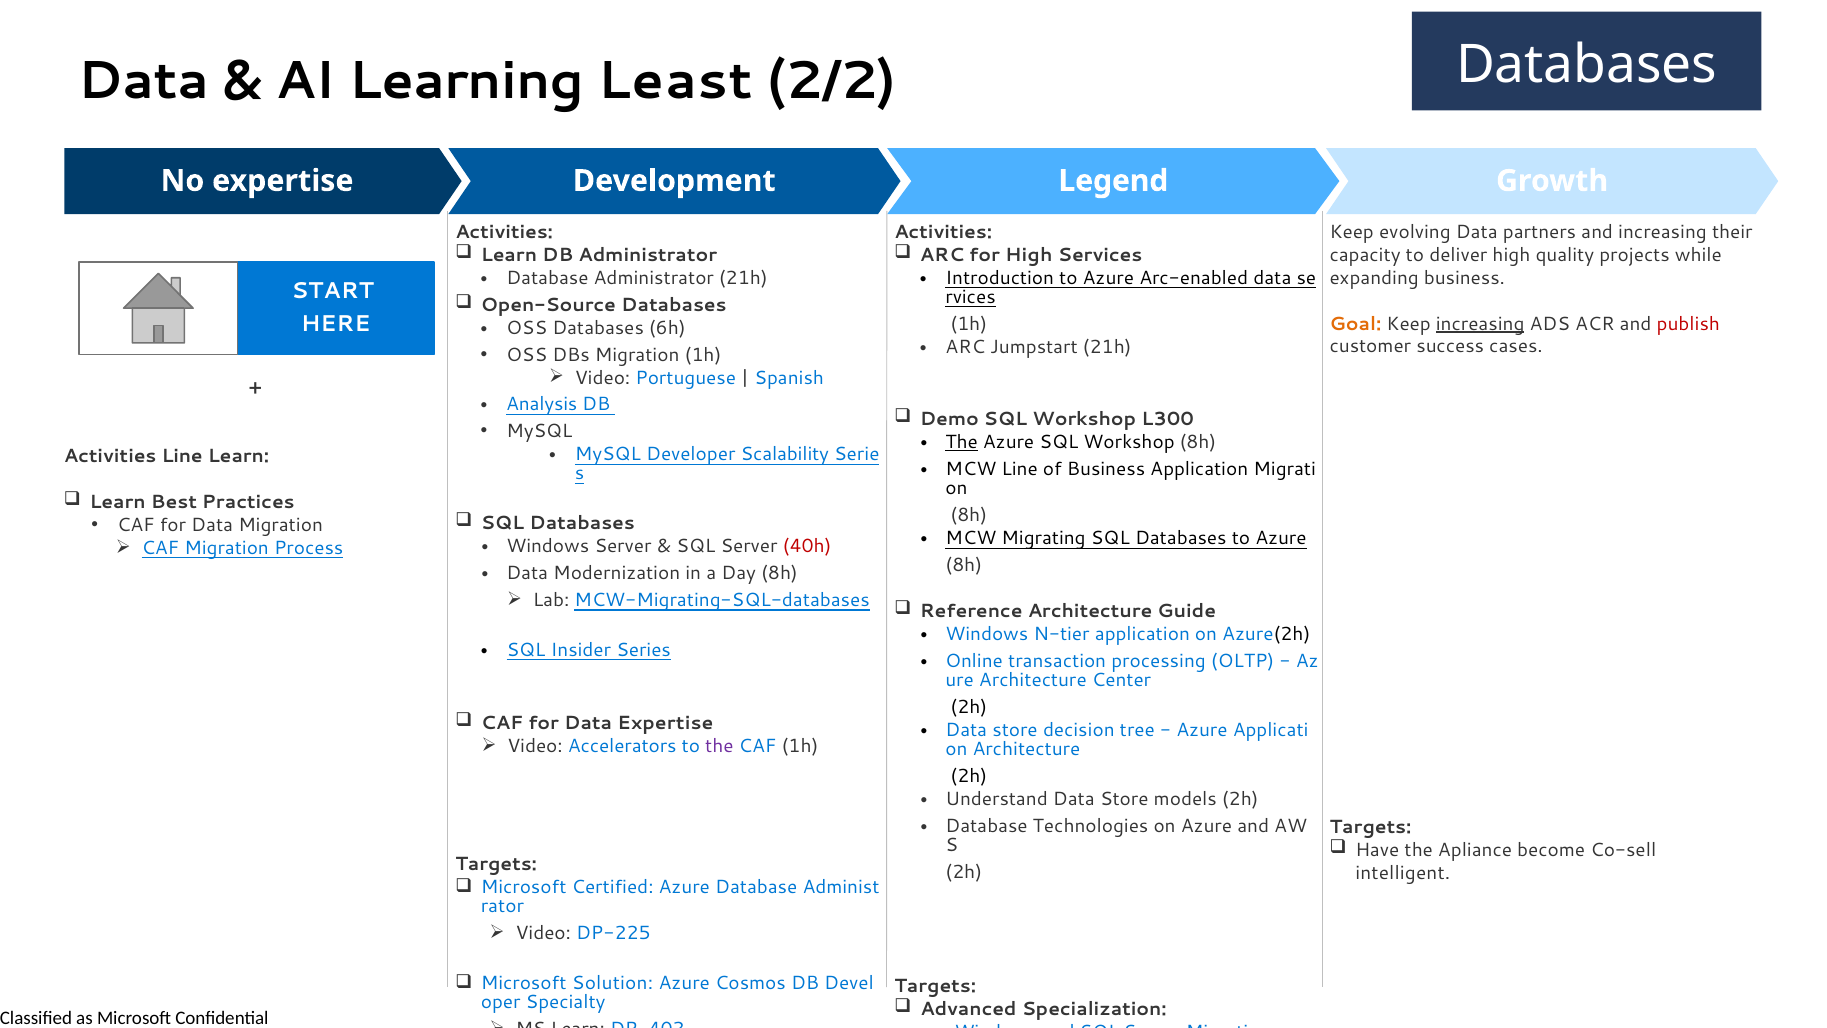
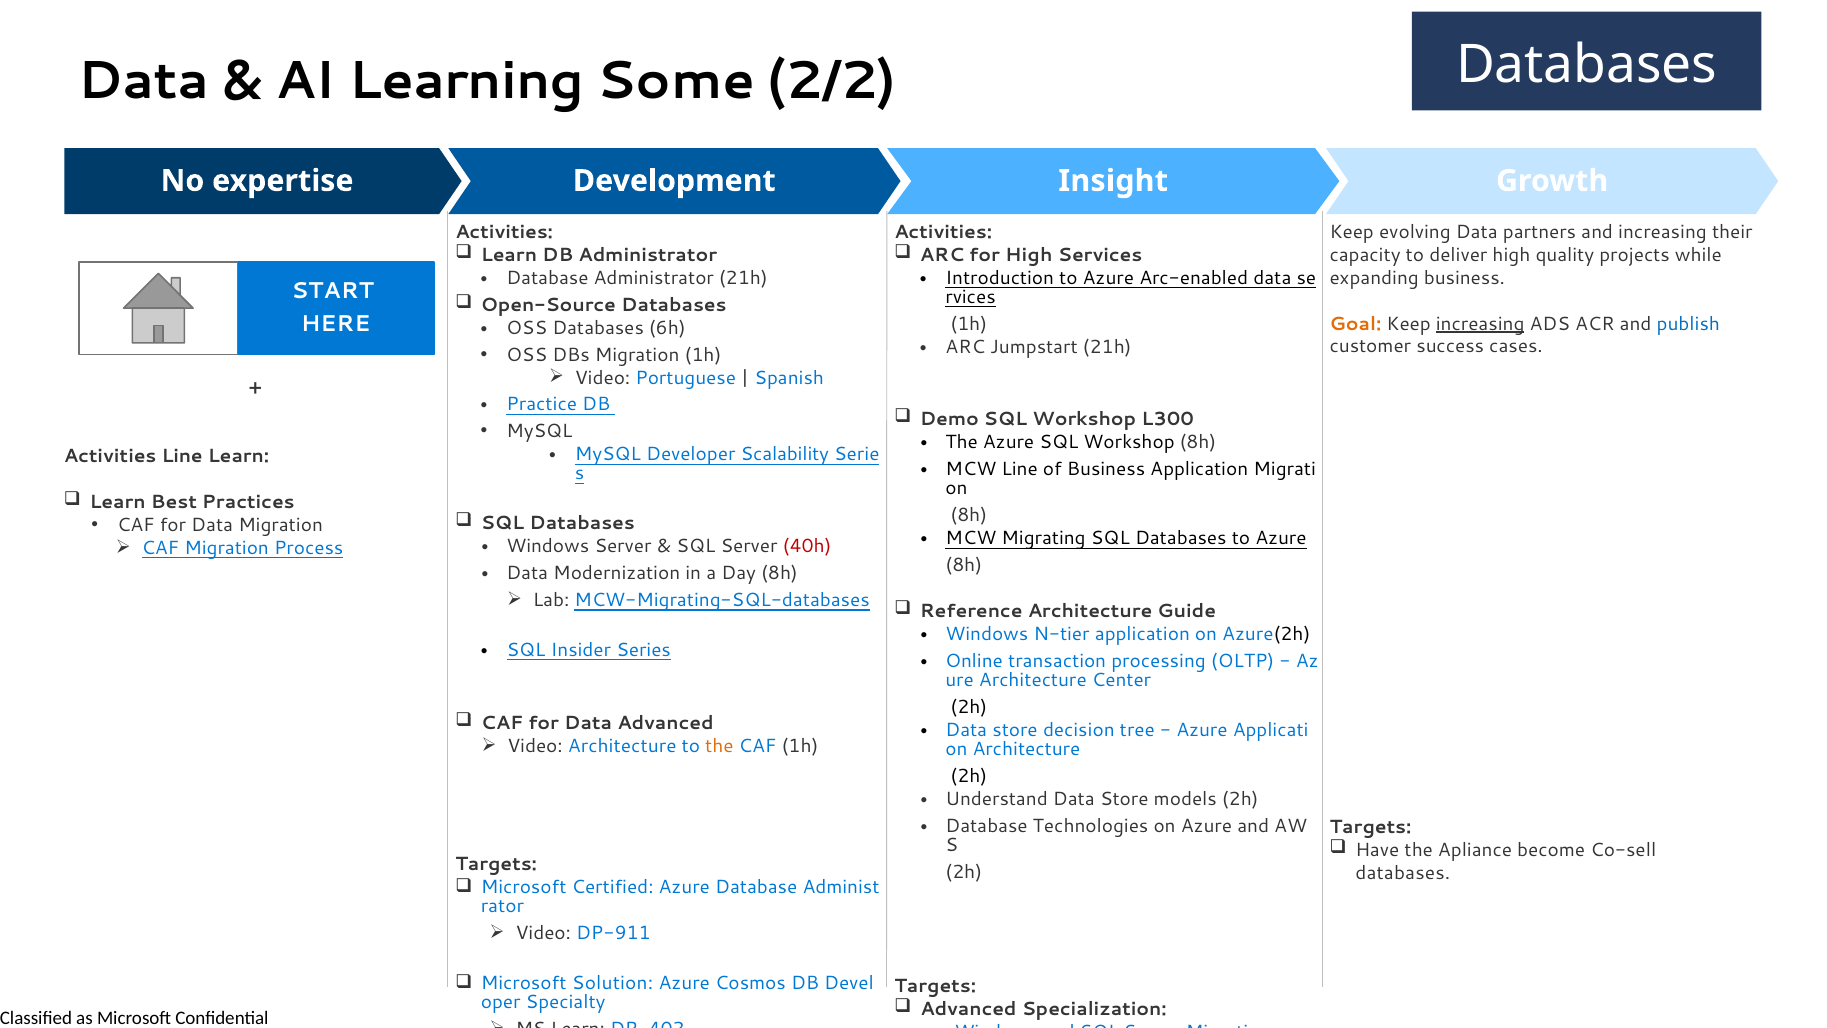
Learning Least: Least -> Some (676, 81)
Legend: Legend -> Insight (1113, 181)
publish colour: red -> blue (1688, 324)
Analysis: Analysis -> Practice (542, 405)
The underline: present -> none (962, 442)
Data Expertise: Expertise -> Advanced (665, 723)
Video Accelerators: Accelerators -> Architecture (622, 746)
the colour: purple -> orange (719, 746)
intelligent: intelligent -> databases (1403, 873)
DP-225: DP-225 -> DP-911 (613, 933)
